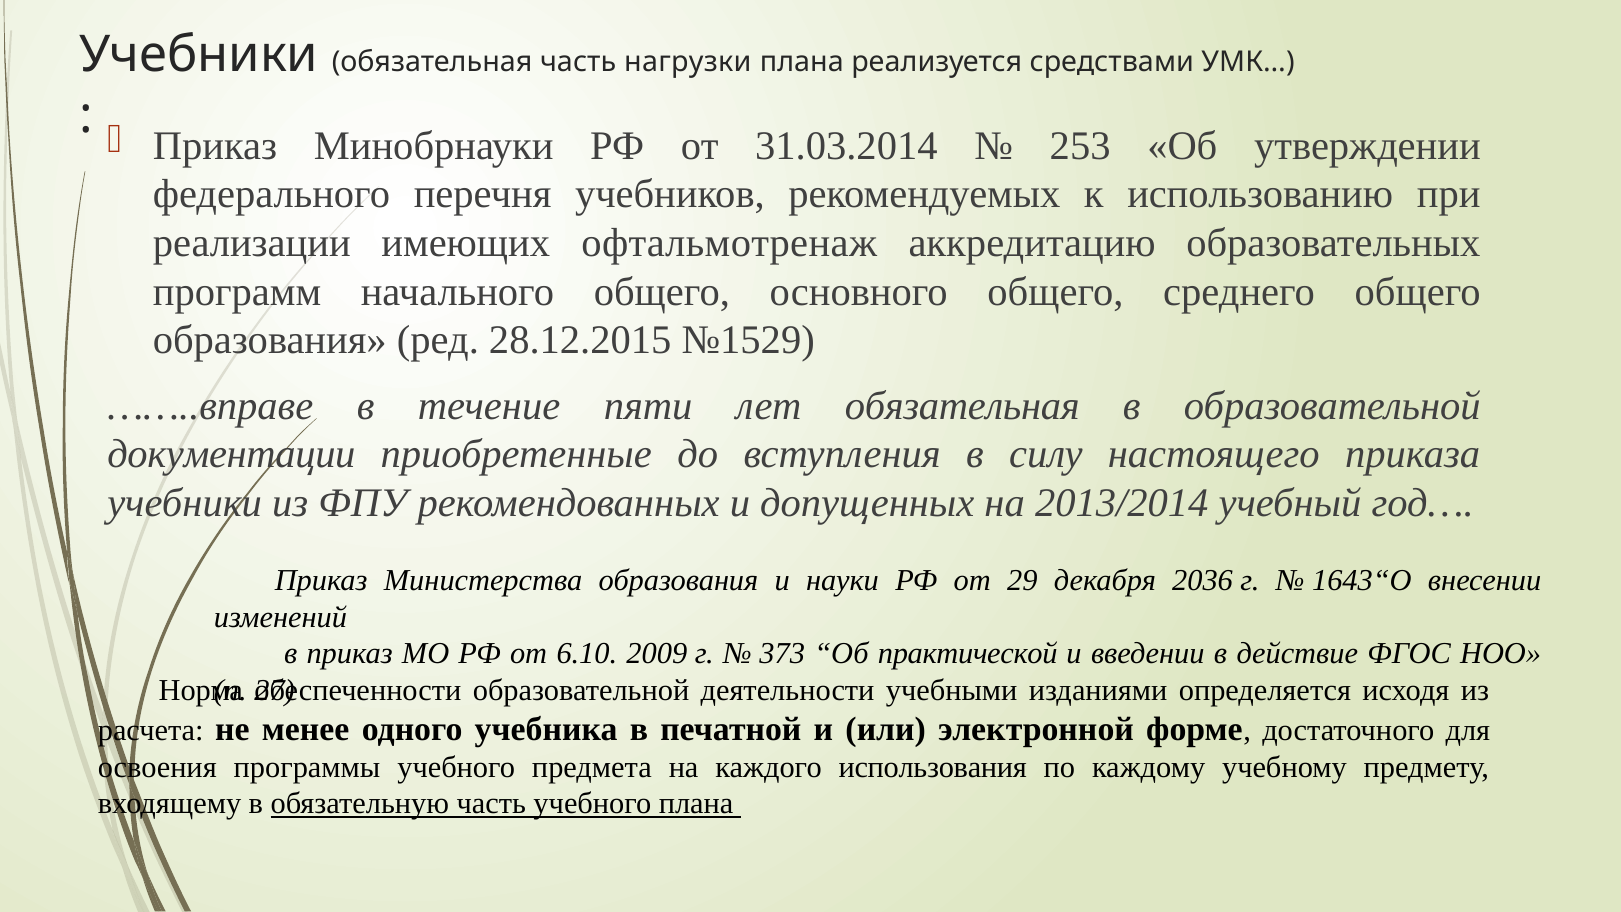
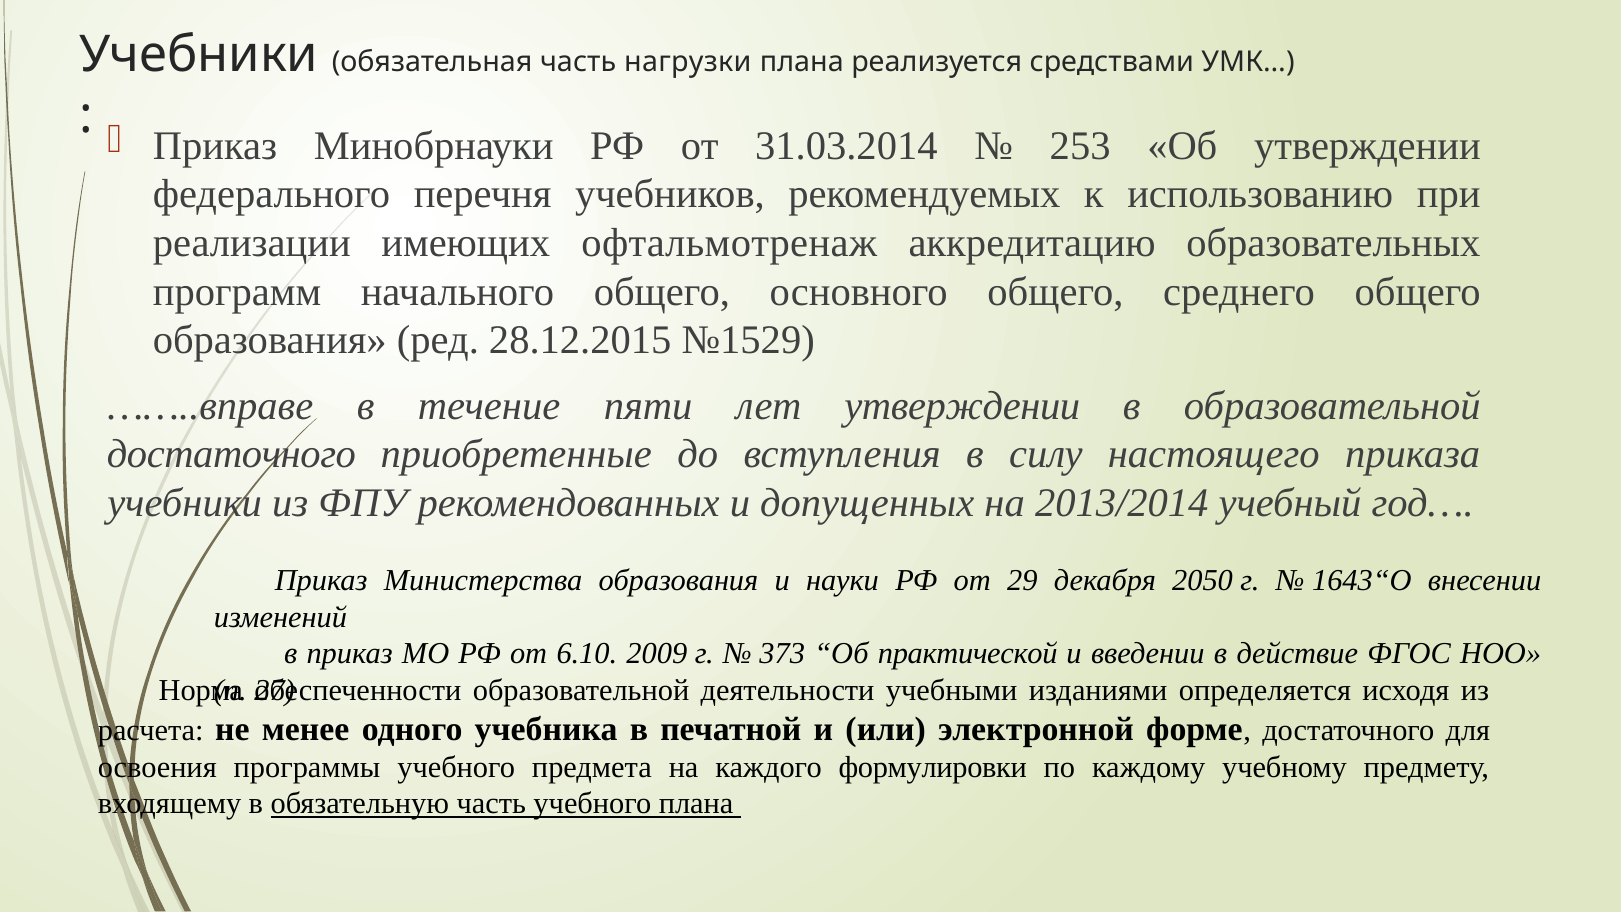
лет обязательная: обязательная -> утверждении (962, 406)
документации: документации -> достаточного (231, 454)
2036: 2036 -> 2050 (1203, 581)
использования: использования -> формулировки (933, 767)
